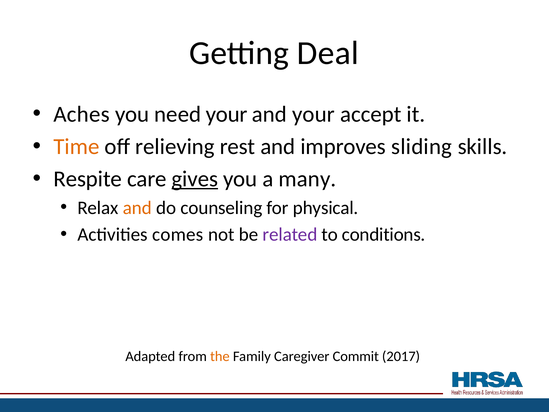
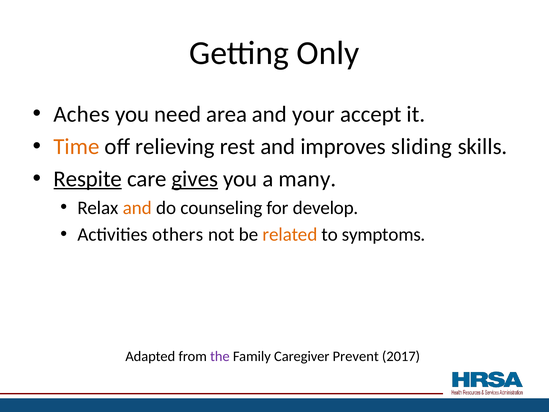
Deal: Deal -> Only (328, 53)
need your: your -> area (227, 114)
Respite underline: none -> present (88, 179)
physical: physical -> develop (326, 208)
comes: comes -> others (178, 234)
related colour: purple -> orange (290, 234)
conditions: conditions -> symptoms (384, 234)
the colour: orange -> purple (220, 356)
Commit: Commit -> Prevent (356, 356)
